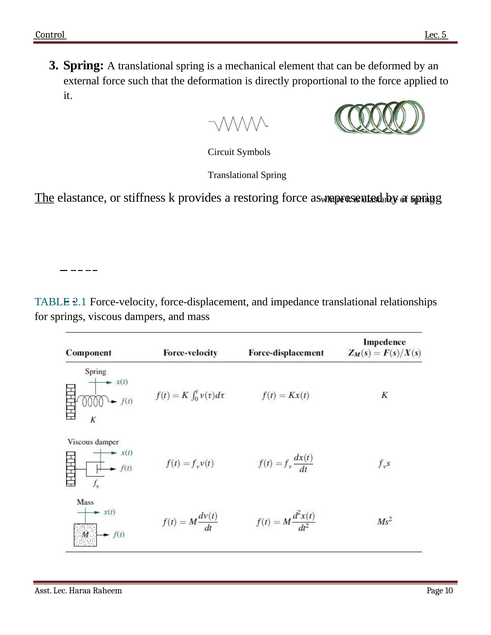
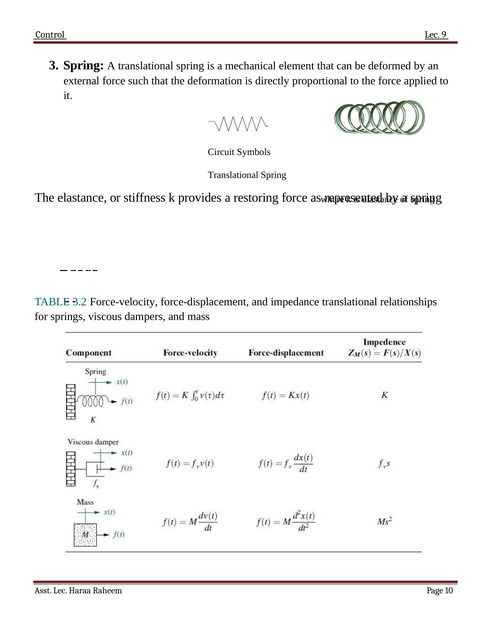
5: 5 -> 9 (444, 35)
The underline: present -> none (45, 198)
2.1: 2.1 -> 3.2 (80, 302)
